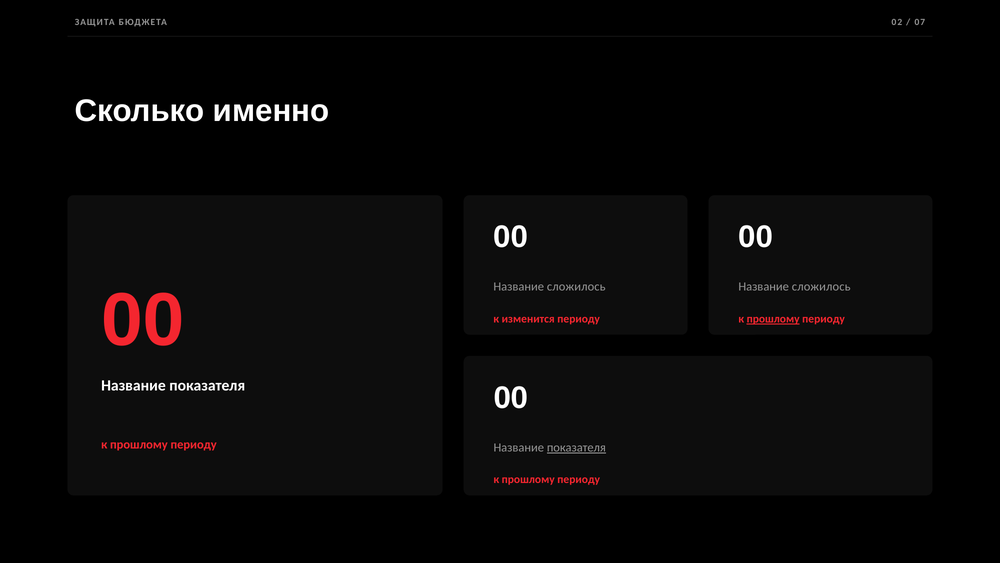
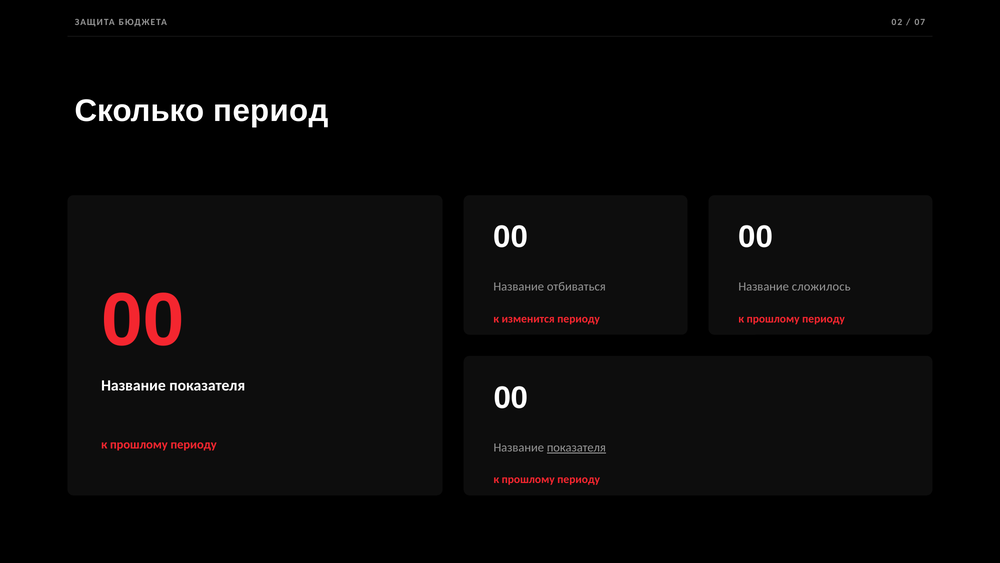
именно: именно -> период (271, 111)
сложилось: сложилось -> отбиваться (576, 287)
прошлому underline: present -> none (773, 319)
